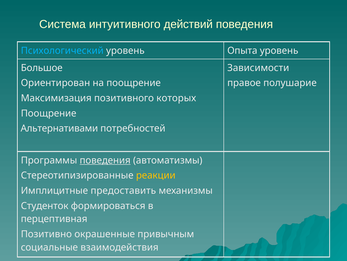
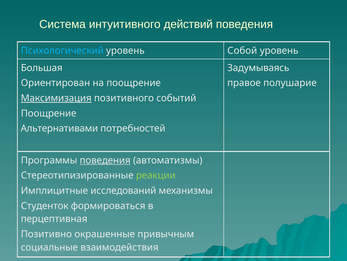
Опыта: Опыта -> Собой (242, 51)
Большое: Большое -> Большая (42, 68)
Зависимости: Зависимости -> Задумываясь (258, 68)
Максимизация underline: none -> present (56, 98)
которых: которых -> событий (176, 98)
реакции colour: yellow -> light green (156, 175)
предоставить: предоставить -> исследований (123, 190)
